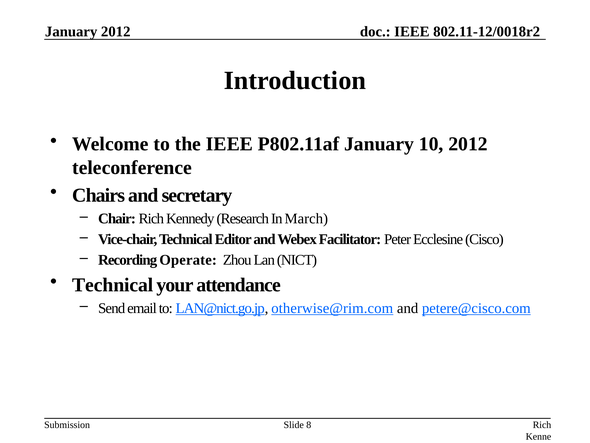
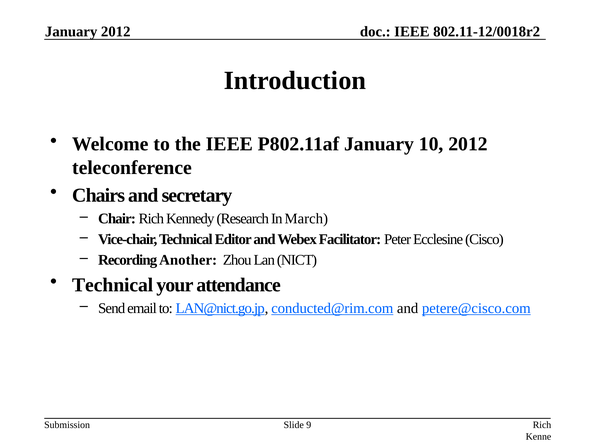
Operate: Operate -> Another (188, 260)
otherwise@rim.com: otherwise@rim.com -> conducted@rim.com (332, 308)
8: 8 -> 9 (309, 424)
